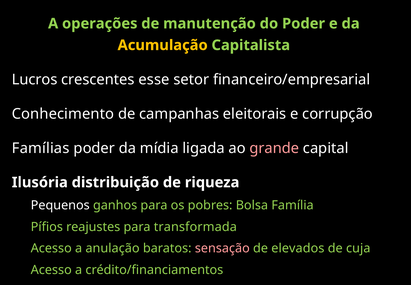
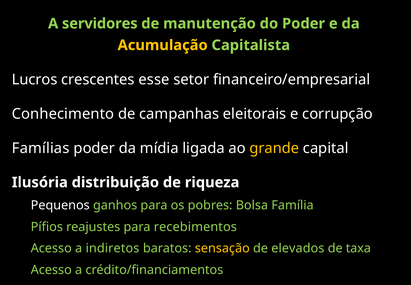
operações: operações -> servidores (100, 24)
grande colour: pink -> yellow (274, 148)
transformada: transformada -> recebimentos (195, 226)
anulação: anulação -> indiretos (112, 248)
sensação colour: pink -> yellow (222, 248)
cuja: cuja -> taxa (358, 248)
